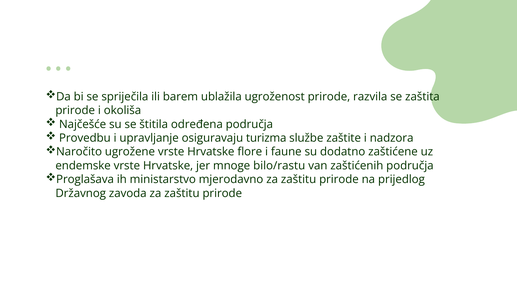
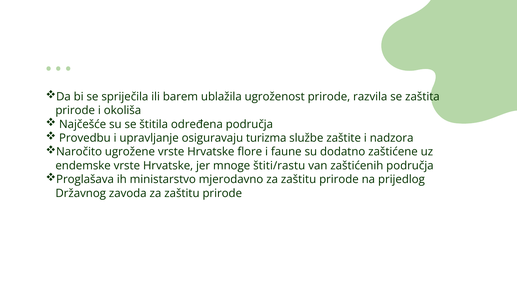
bilo/rastu: bilo/rastu -> štiti/rastu (279, 166)
